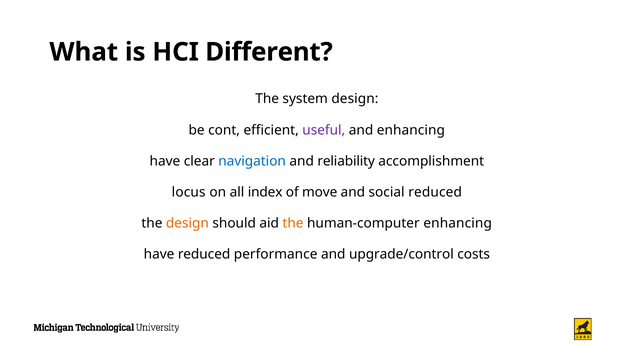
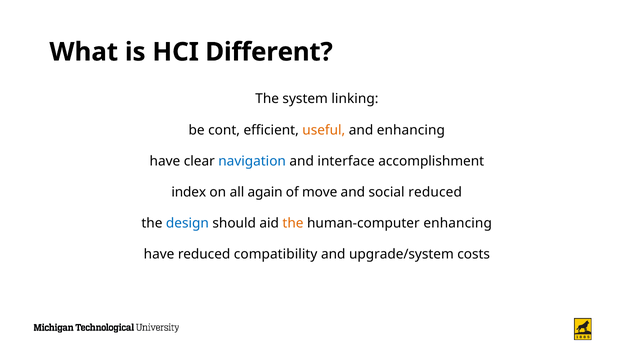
system design: design -> linking (355, 99)
useful colour: purple -> orange (324, 130)
reliability: reliability -> interface (346, 161)
locus: locus -> index (189, 192)
index: index -> again (265, 192)
design colour: orange -> blue (187, 223)
performance: performance -> compatibility (276, 254)
upgrade/control: upgrade/control -> upgrade/system (401, 254)
